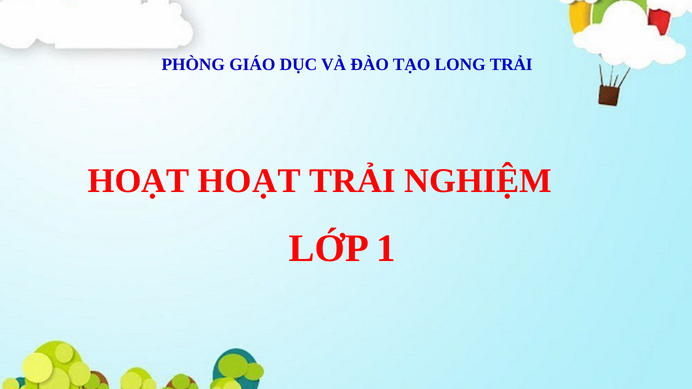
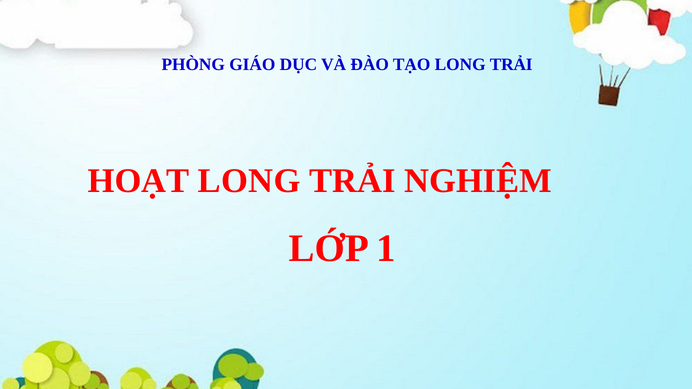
HOẠT HOẠT: HOẠT -> LONG (249, 181)
